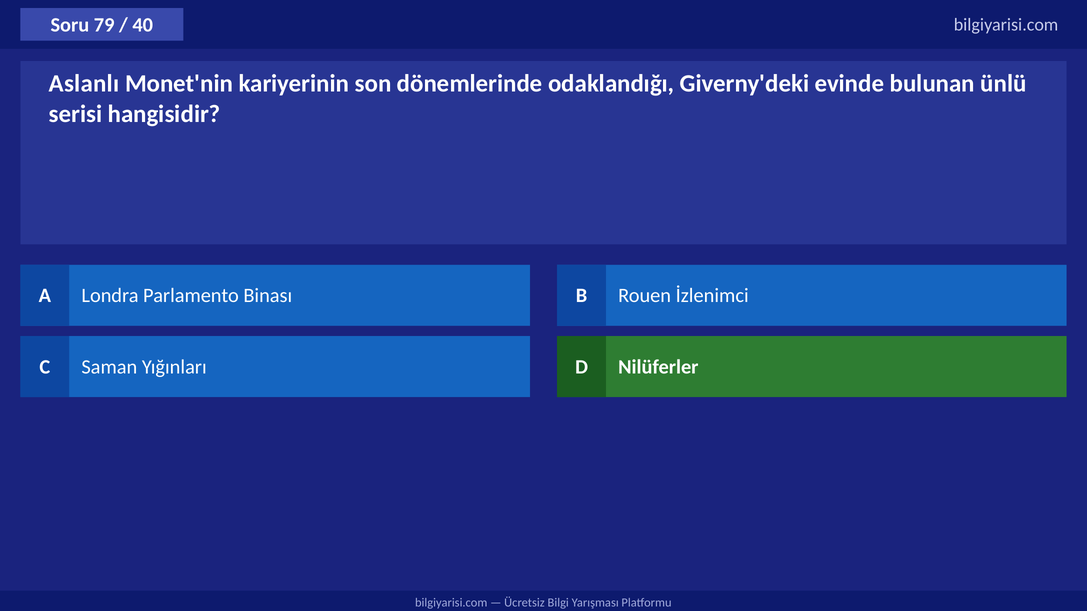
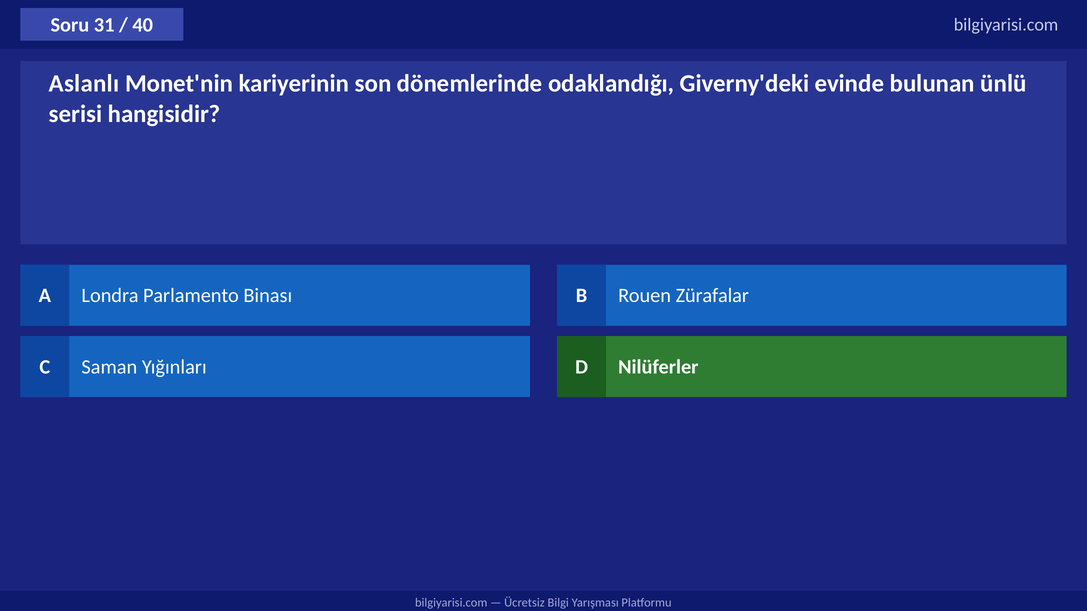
79: 79 -> 31 (104, 25)
İzlenimci: İzlenimci -> Zürafalar (712, 296)
